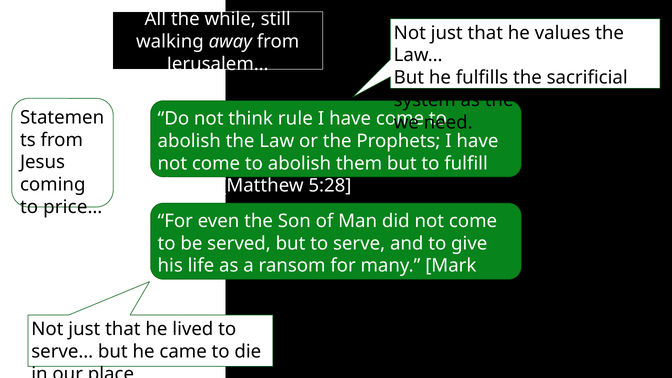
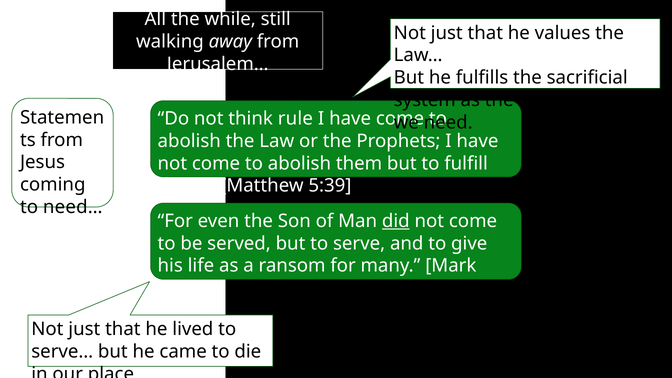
5:28: 5:28 -> 5:39 (330, 186)
price…: price… -> need… (73, 207)
did underline: none -> present (396, 221)
